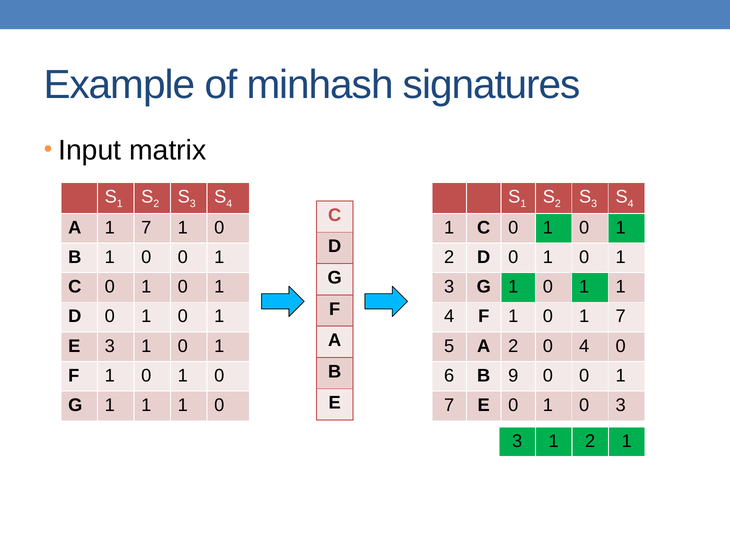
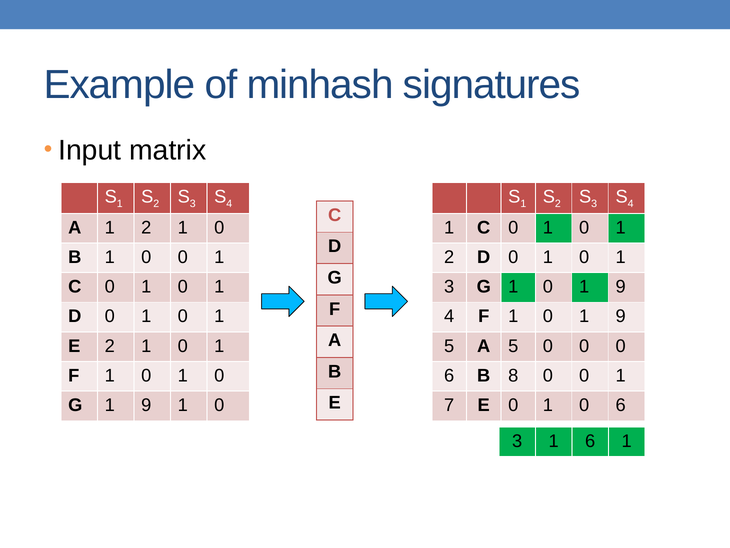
A 1 7: 7 -> 2 (146, 227)
1: 1 -> 9 (621, 287)
7: 7 -> 9 (621, 316)
E 3: 3 -> 2 (110, 346)
A 2: 2 -> 5 (513, 346)
4: 4 -> 0 (584, 346)
9: 9 -> 8 (513, 375)
G 1 1: 1 -> 9 (146, 405)
1 0 3: 3 -> 6 (621, 405)
3 1 2: 2 -> 6 (590, 441)
